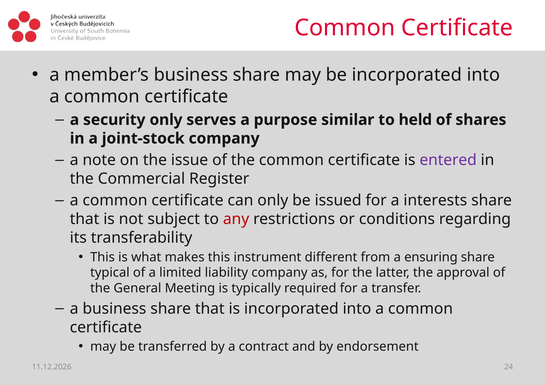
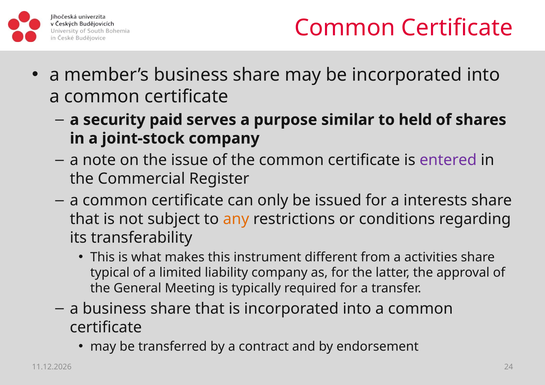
security only: only -> paid (166, 120)
any colour: red -> orange (236, 219)
ensuring: ensuring -> activities (431, 257)
